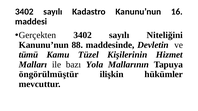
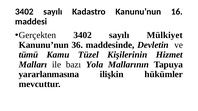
Niteliğini: Niteliğini -> Mülkiyet (165, 35)
88: 88 -> 36 (77, 45)
öngörülmüştür: öngörülmüştür -> yararlanmasına (49, 75)
